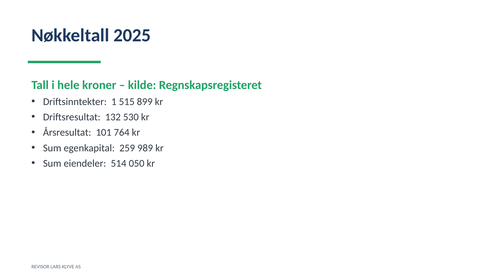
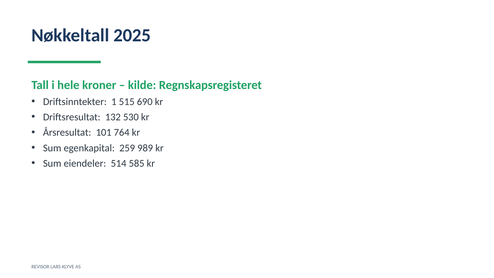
899: 899 -> 690 (145, 102)
050: 050 -> 585 (137, 163)
